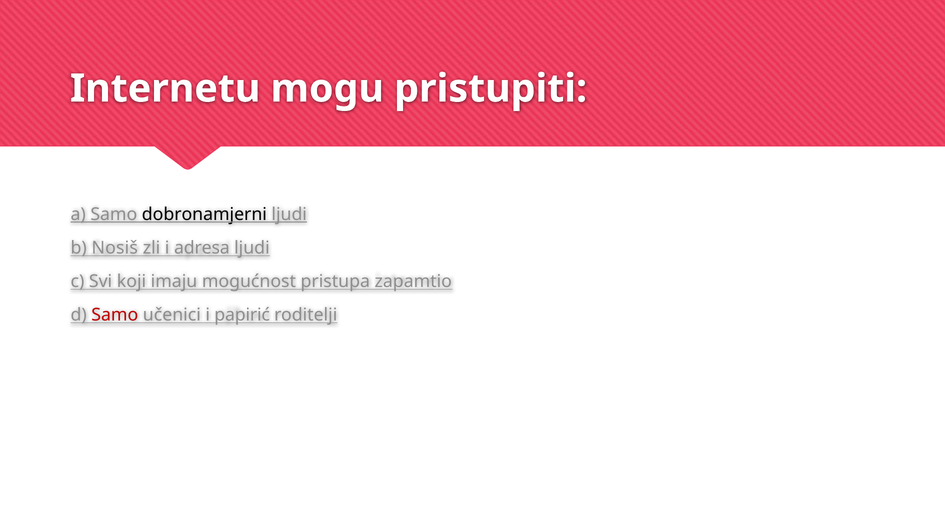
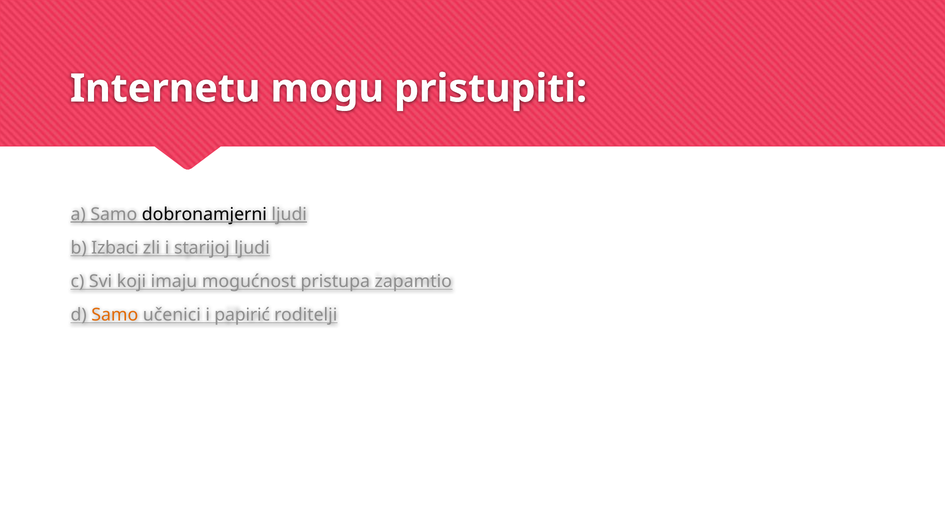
Nosiš: Nosiš -> Izbaci (115, 248)
adresa: adresa -> starijoj (202, 248)
Samo colour: red -> orange (115, 315)
